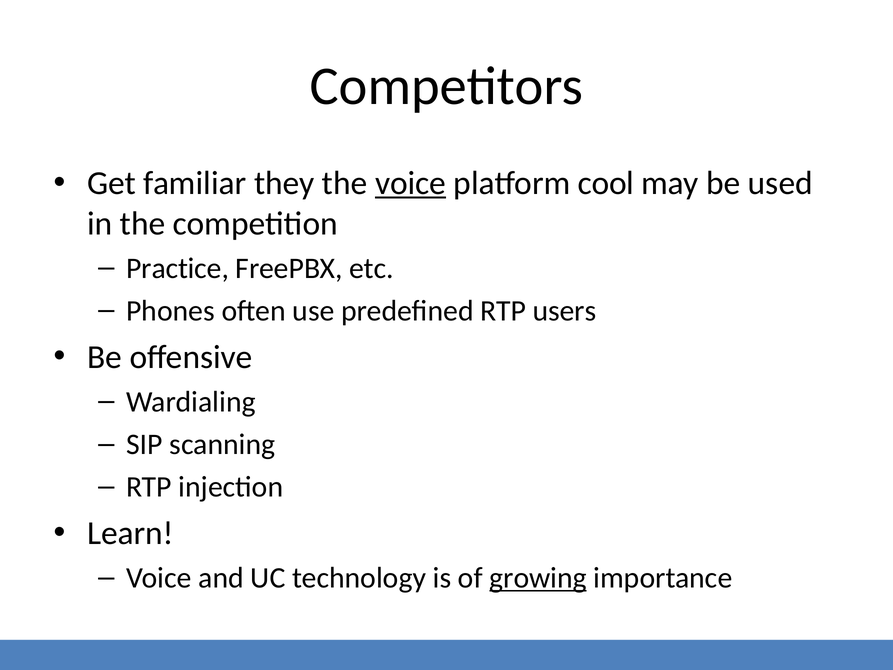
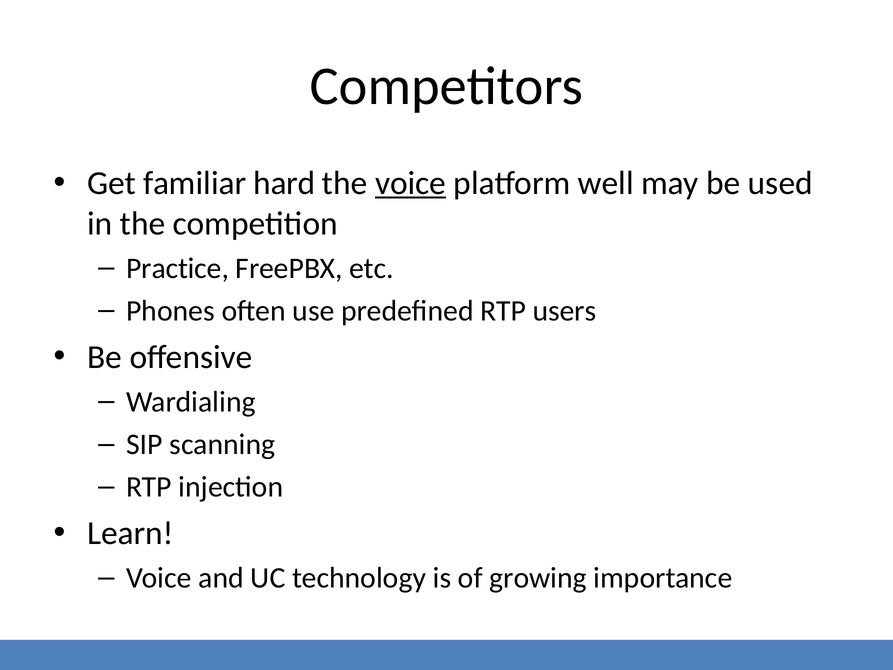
they: they -> hard (284, 183)
cool: cool -> well (606, 183)
growing underline: present -> none (538, 578)
